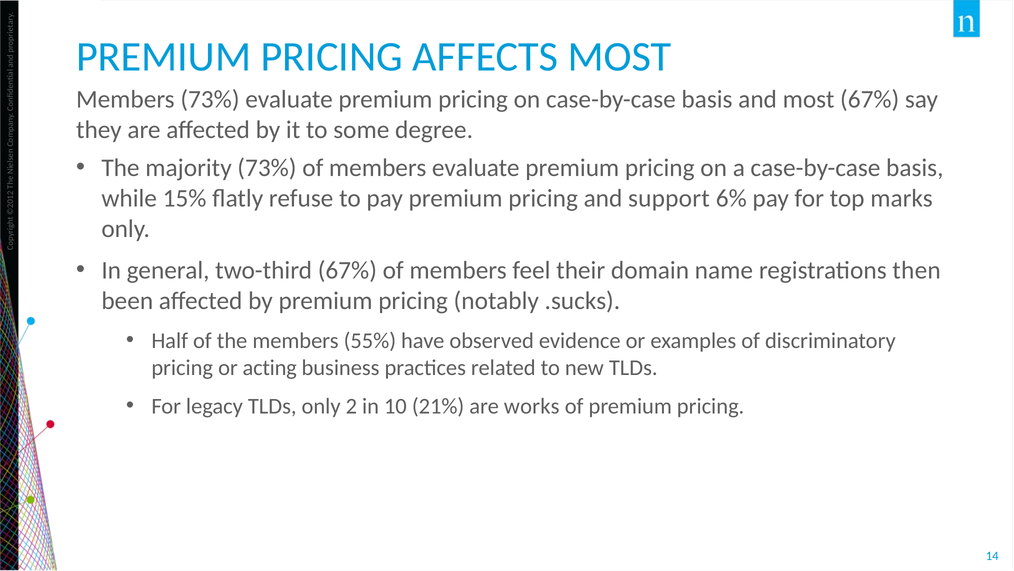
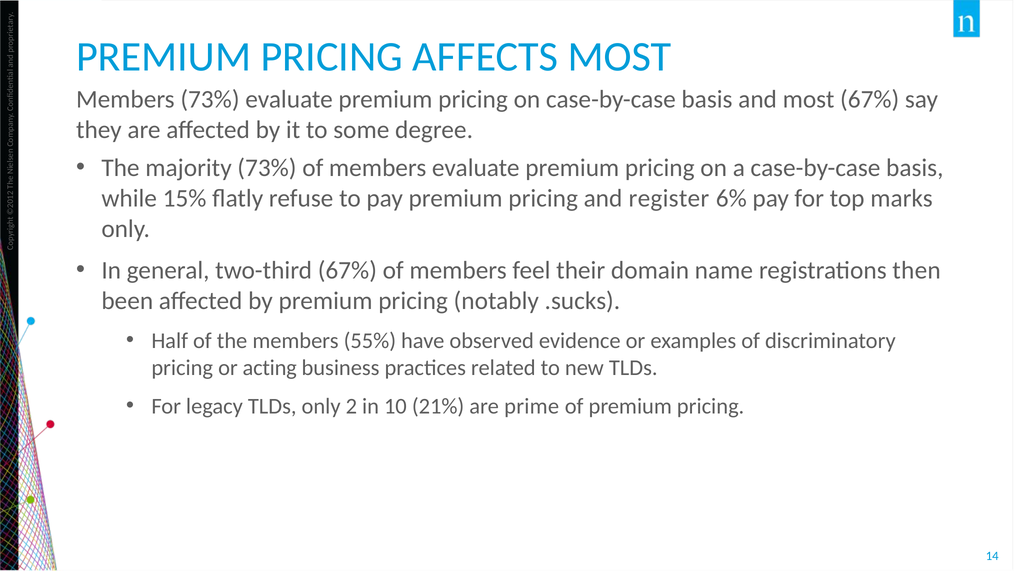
support: support -> register (669, 198)
works: works -> prime (532, 406)
